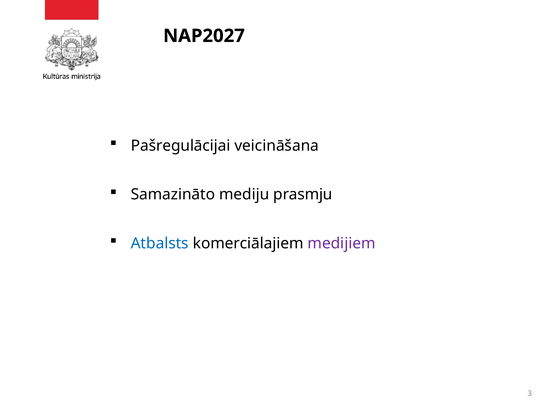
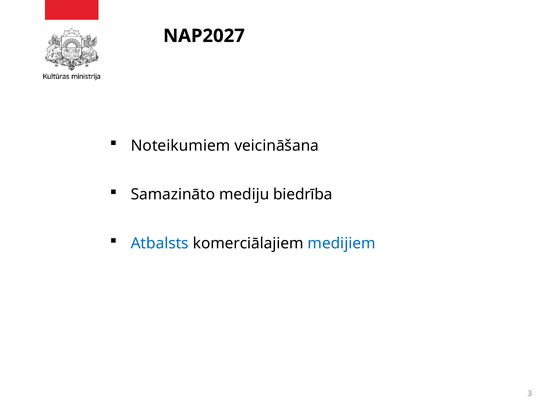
Pašregulācijai: Pašregulācijai -> Noteikumiem (181, 146)
prasmju: prasmju -> biedrība (303, 195)
medijiem colour: purple -> blue (342, 243)
